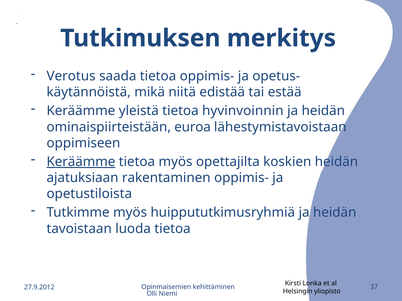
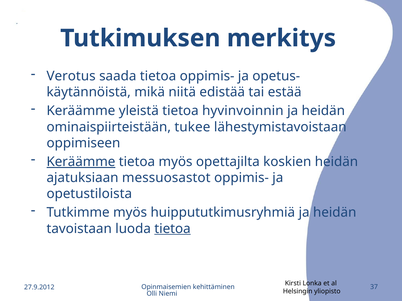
euroa: euroa -> tukee (192, 127)
rakentaminen: rakentaminen -> messuosastot (166, 178)
tietoa underline: none -> present (173, 229)
